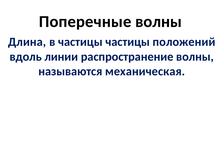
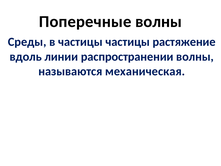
Длина: Длина -> Среды (27, 42)
положений: положений -> растяжение (184, 42)
распространение: распространение -> распространении (127, 57)
